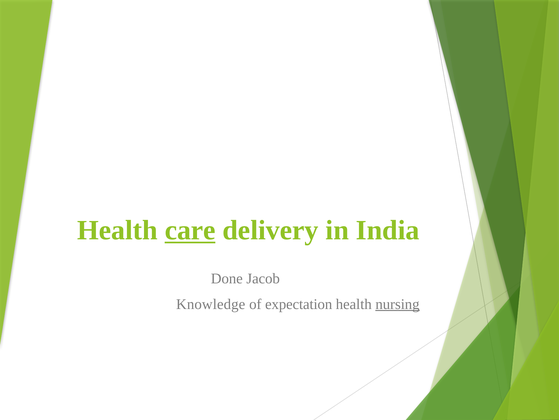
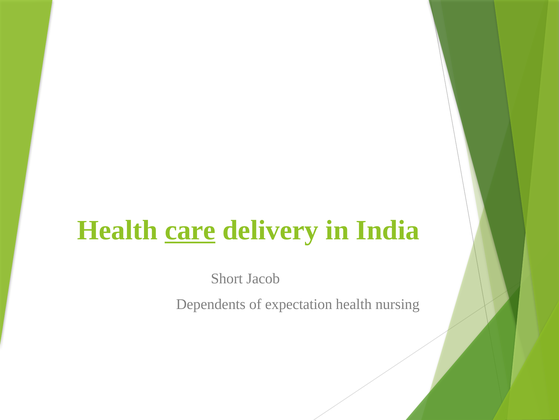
Done: Done -> Short (227, 278)
Knowledge: Knowledge -> Dependents (211, 304)
nursing underline: present -> none (397, 304)
